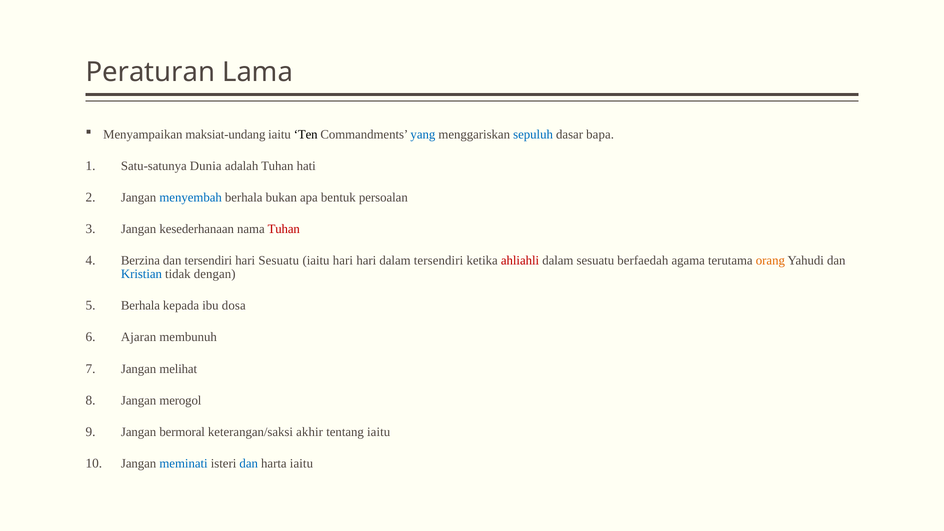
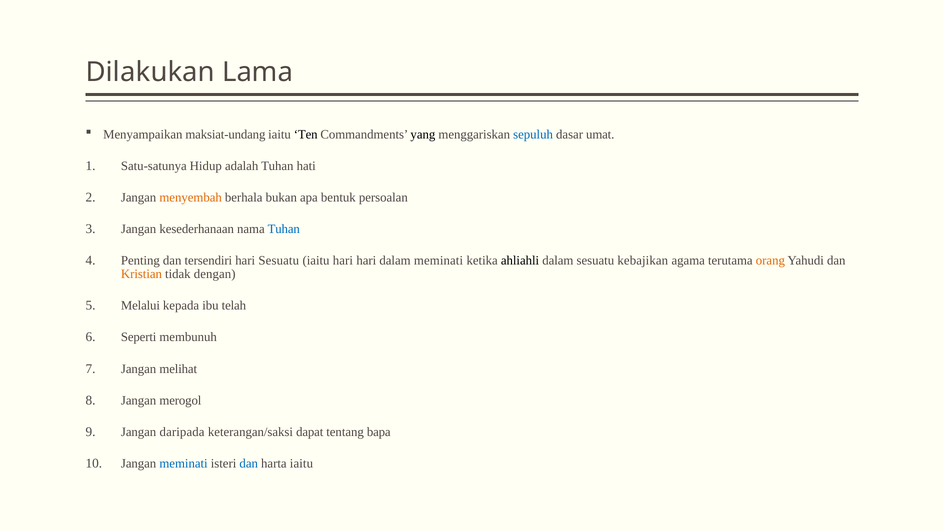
Peraturan: Peraturan -> Dilakukan (150, 72)
yang colour: blue -> black (423, 134)
bapa: bapa -> umat (600, 134)
Dunia: Dunia -> Hidup (206, 166)
menyembah colour: blue -> orange (191, 197)
Tuhan colour: red -> blue (284, 229)
Berzina: Berzina -> Penting (140, 260)
dalam tersendiri: tersendiri -> meminati (439, 260)
ahliahli colour: red -> black (520, 260)
berfaedah: berfaedah -> kebajikan (643, 260)
Kristian colour: blue -> orange (141, 274)
Berhala: Berhala -> Melalui (140, 306)
dosa: dosa -> telah (234, 306)
Ajaran: Ajaran -> Seperti (139, 337)
bermoral: bermoral -> daripada (182, 432)
akhir: akhir -> dapat (310, 432)
tentang iaitu: iaitu -> bapa (379, 432)
